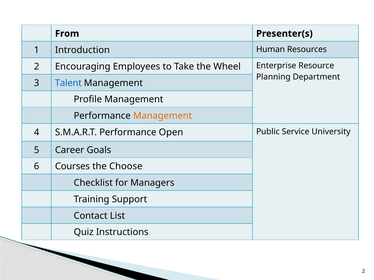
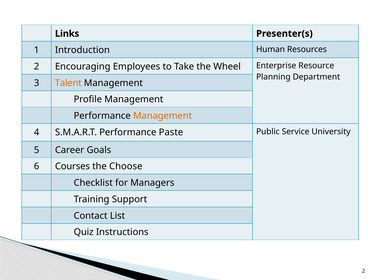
From: From -> Links (67, 34)
Talent colour: blue -> orange (68, 83)
Open: Open -> Paste (171, 133)
